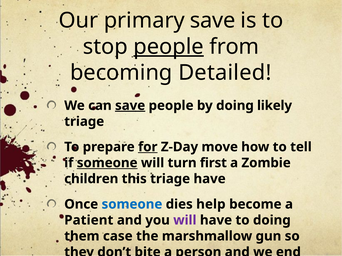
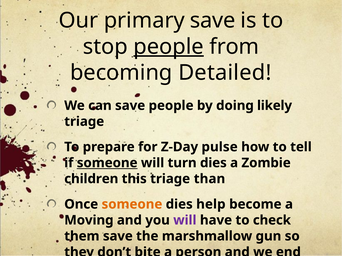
save underline: present -> none (130, 106)
for underline: present -> none (148, 147)
move: move -> pulse (220, 147)
turn first: first -> dies (213, 163)
triage have: have -> than (209, 179)
someone colour: blue -> orange (132, 205)
Patient: Patient -> Moving (89, 221)
to doing: doing -> check (272, 221)
them case: case -> save (118, 237)
